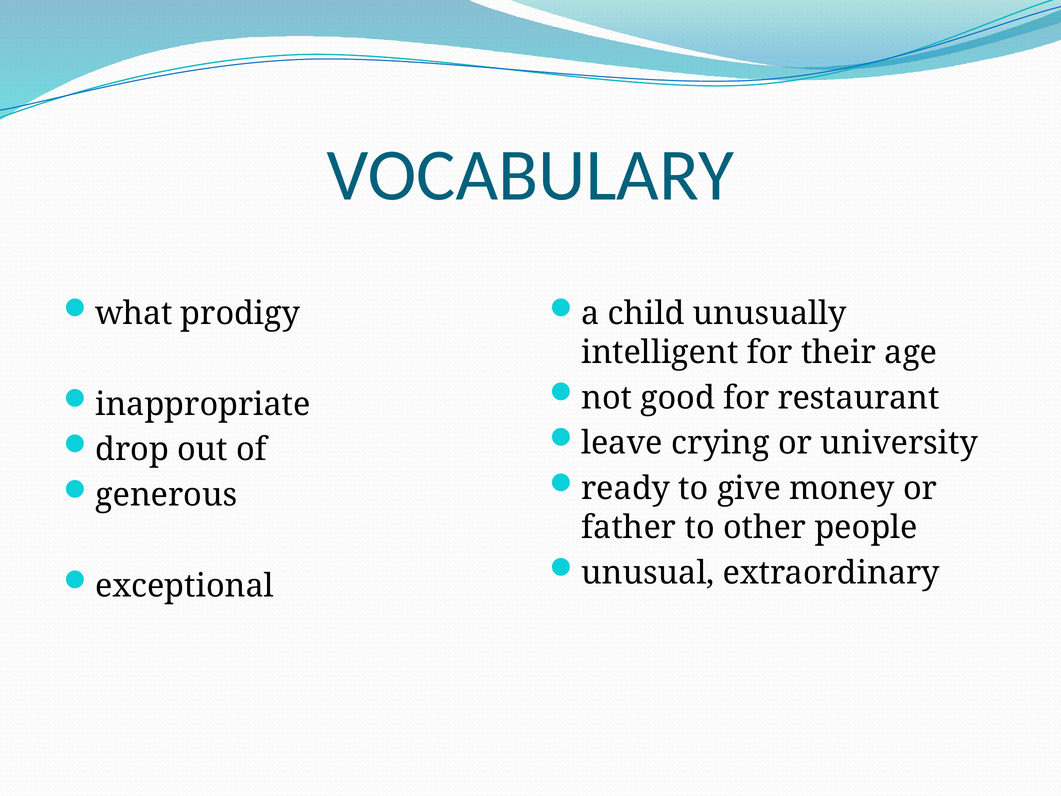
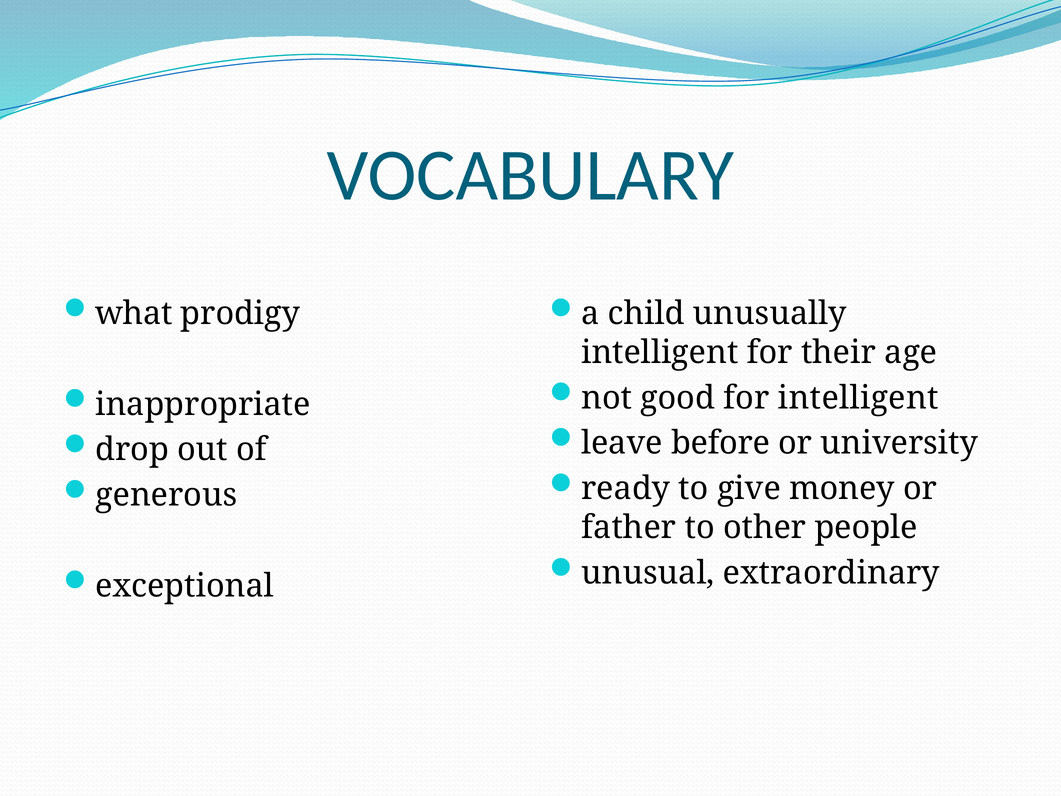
for restaurant: restaurant -> intelligent (858, 398)
crying: crying -> before (721, 443)
